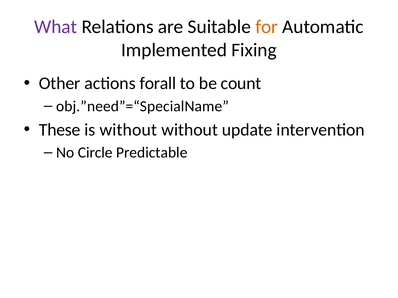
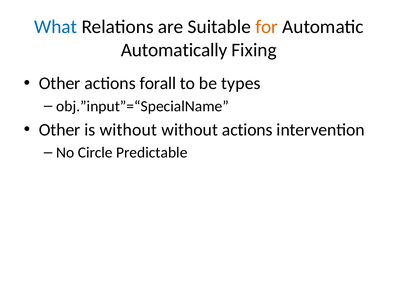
What colour: purple -> blue (56, 27)
Implemented: Implemented -> Automatically (174, 50)
count: count -> types (241, 83)
obj.”need”=“SpecialName: obj.”need”=“SpecialName -> obj.”input”=“SpecialName (143, 106)
These: These -> Other (60, 130)
without update: update -> actions (247, 130)
